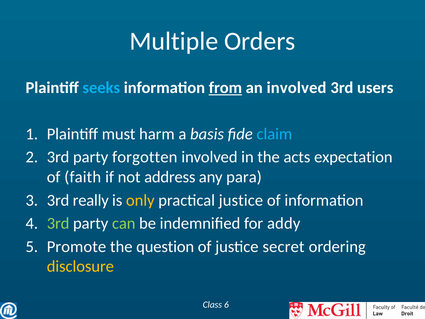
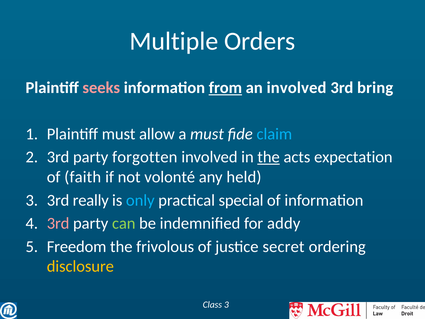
seeks colour: light blue -> pink (101, 88)
users: users -> bring (375, 88)
harm: harm -> allow (157, 134)
a basis: basis -> must (207, 134)
the underline: none -> present (269, 157)
address: address -> volonté (170, 177)
para: para -> held (244, 177)
only colour: yellow -> light blue (140, 200)
practical justice: justice -> special (241, 200)
3rd colour: light green -> pink (58, 223)
Promote: Promote -> Freedom (77, 246)
question: question -> frivolous (165, 246)
Class 6: 6 -> 3 (226, 305)
